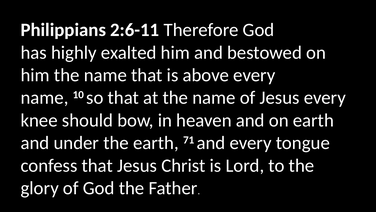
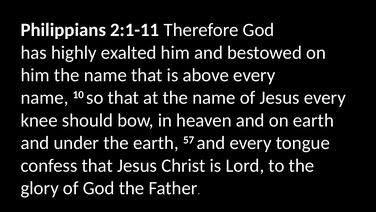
2:6-11: 2:6-11 -> 2:1-11 (135, 30)
71: 71 -> 57 (189, 140)
